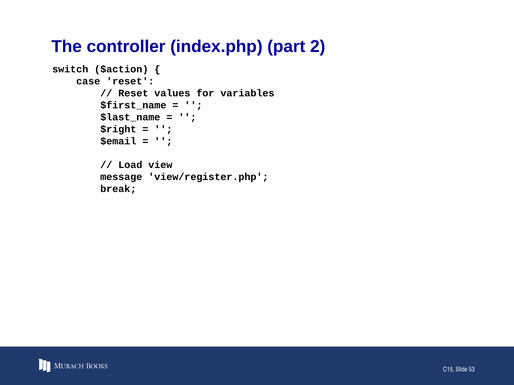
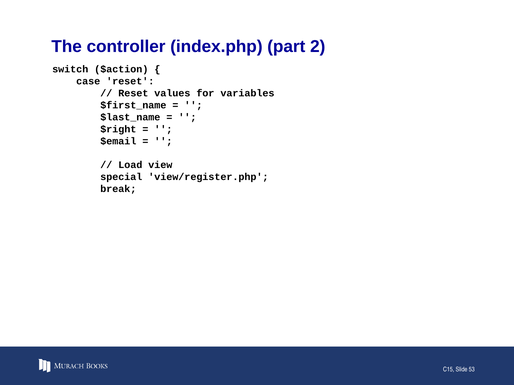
message: message -> special (121, 177)
